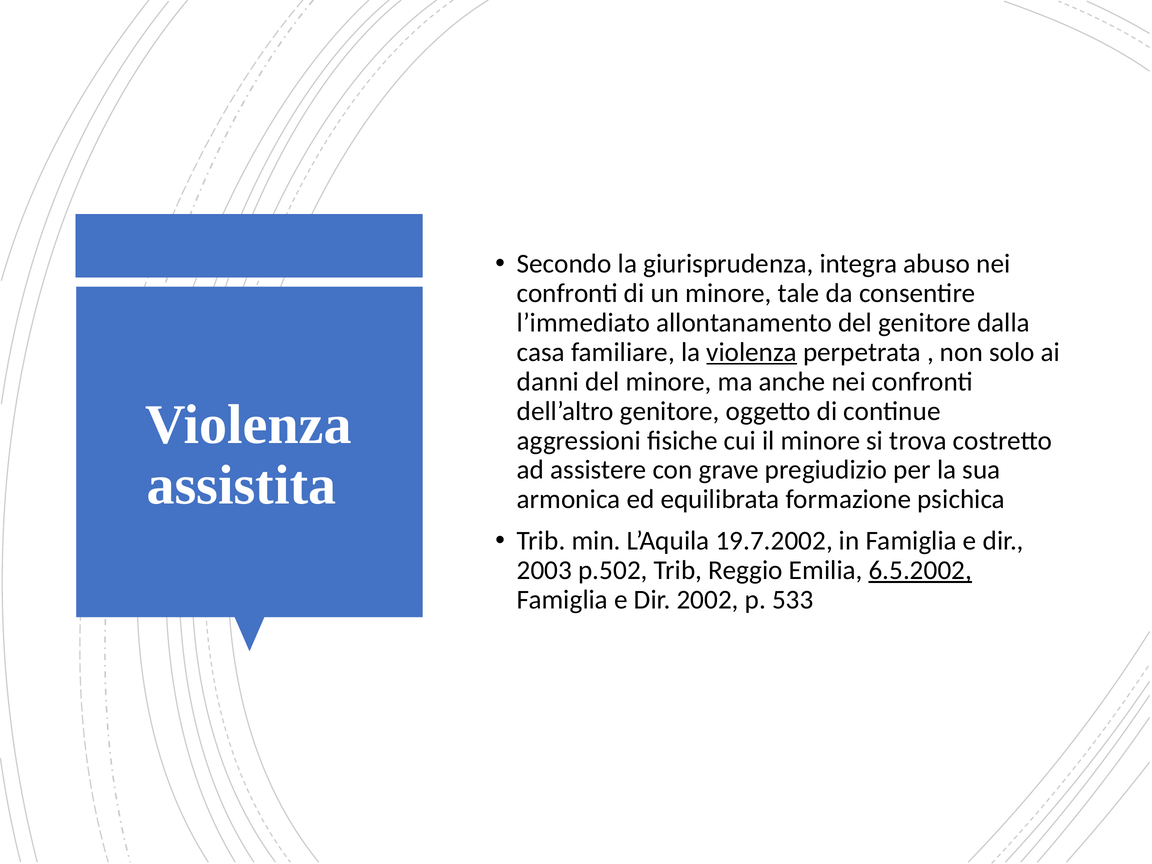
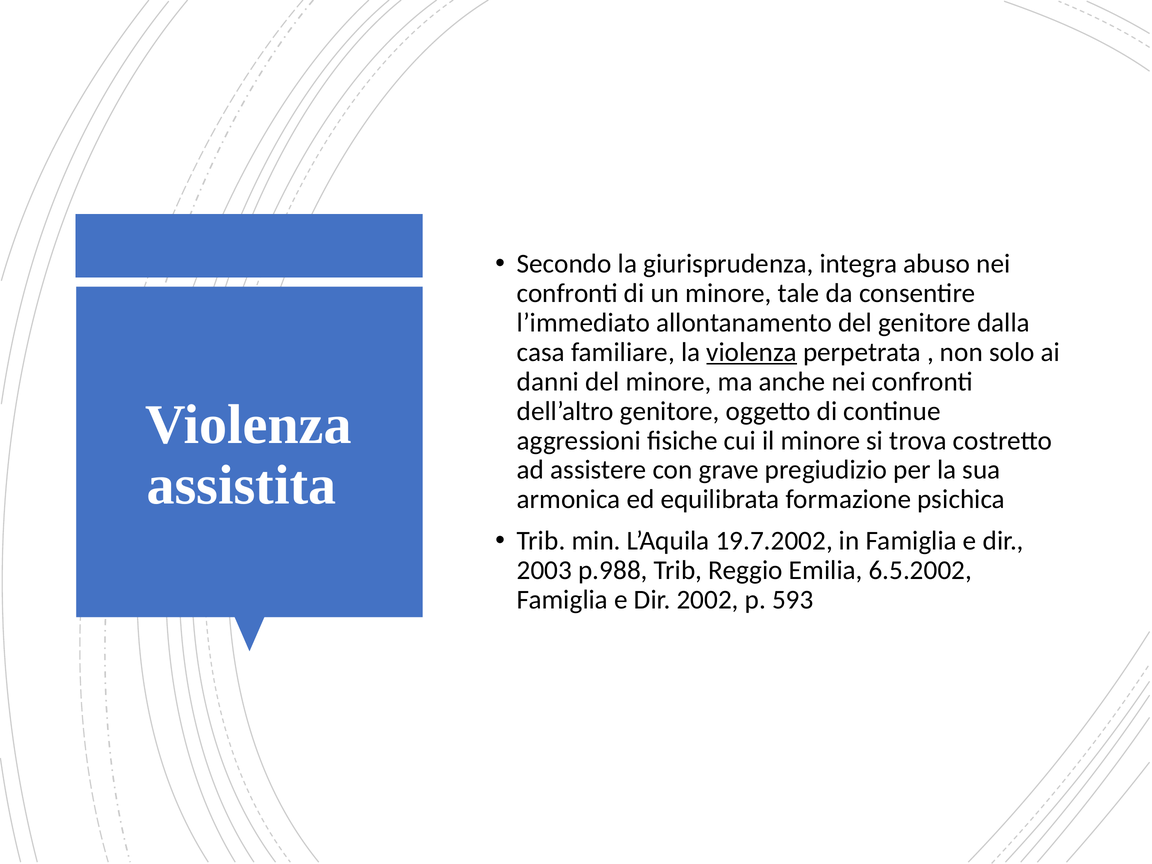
p.502: p.502 -> p.988 (613, 570)
6.5.2002 underline: present -> none (920, 570)
533: 533 -> 593 (793, 600)
